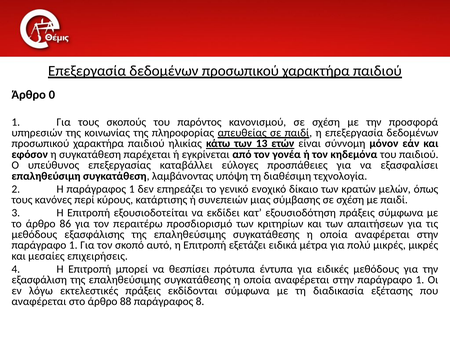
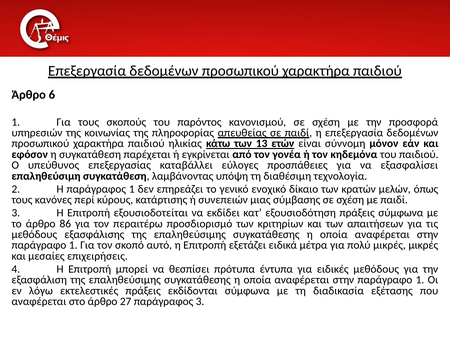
0: 0 -> 6 (52, 95)
88: 88 -> 27 (126, 302)
παράγραφος 8: 8 -> 3 (200, 302)
